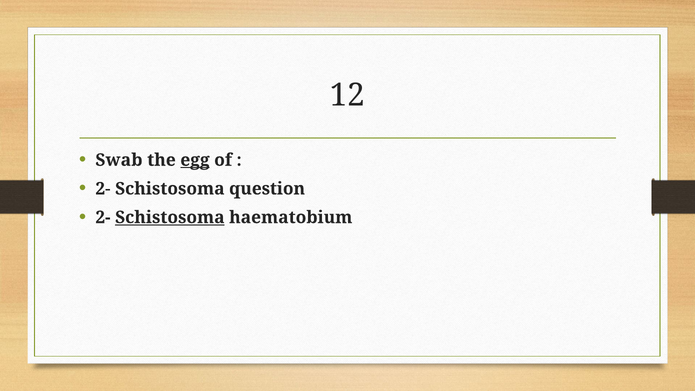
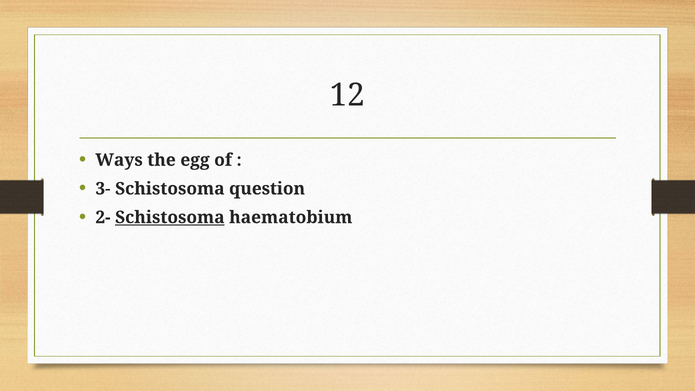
Swab: Swab -> Ways (119, 160)
egg underline: present -> none (195, 160)
2-: 2- -> 3- (103, 189)
